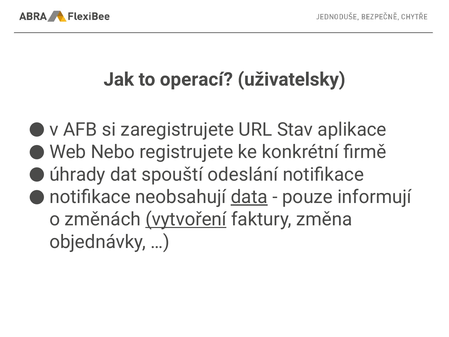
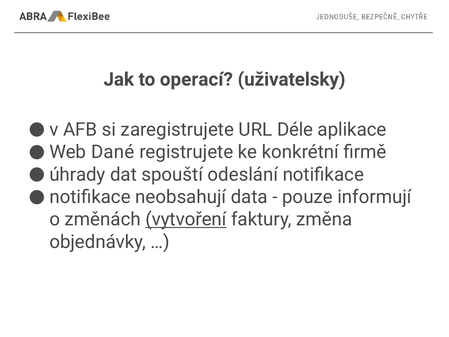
Stav: Stav -> Déle (295, 129)
Nebo: Nebo -> Dané (113, 152)
data underline: present -> none (249, 197)
